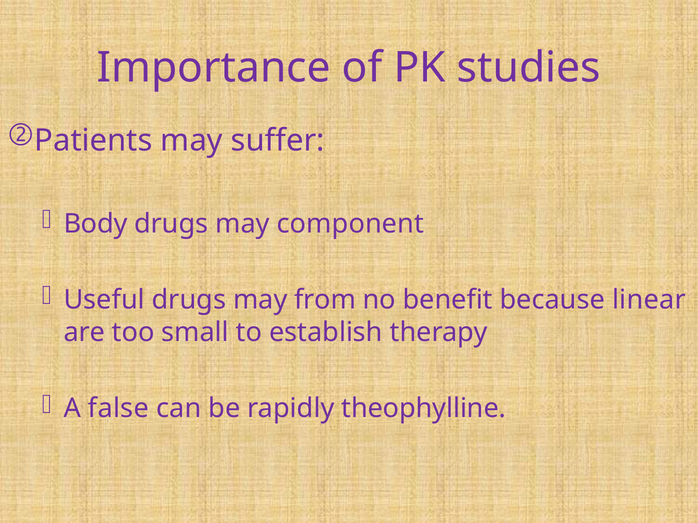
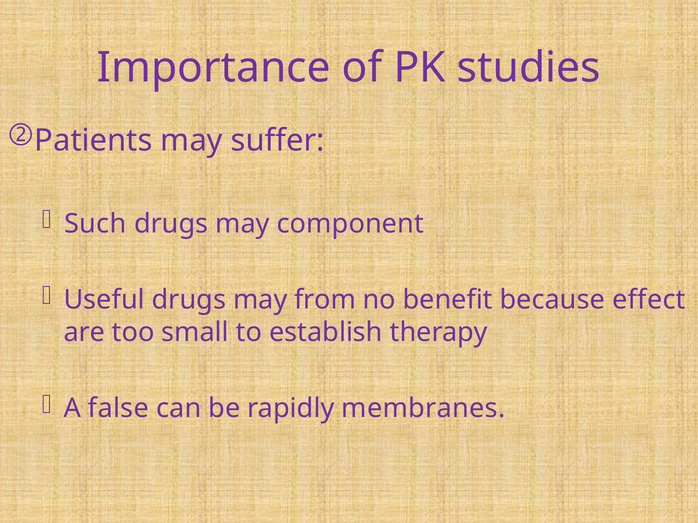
Body: Body -> Such (95, 224)
linear: linear -> effect (649, 300)
theophylline: theophylline -> membranes (424, 409)
